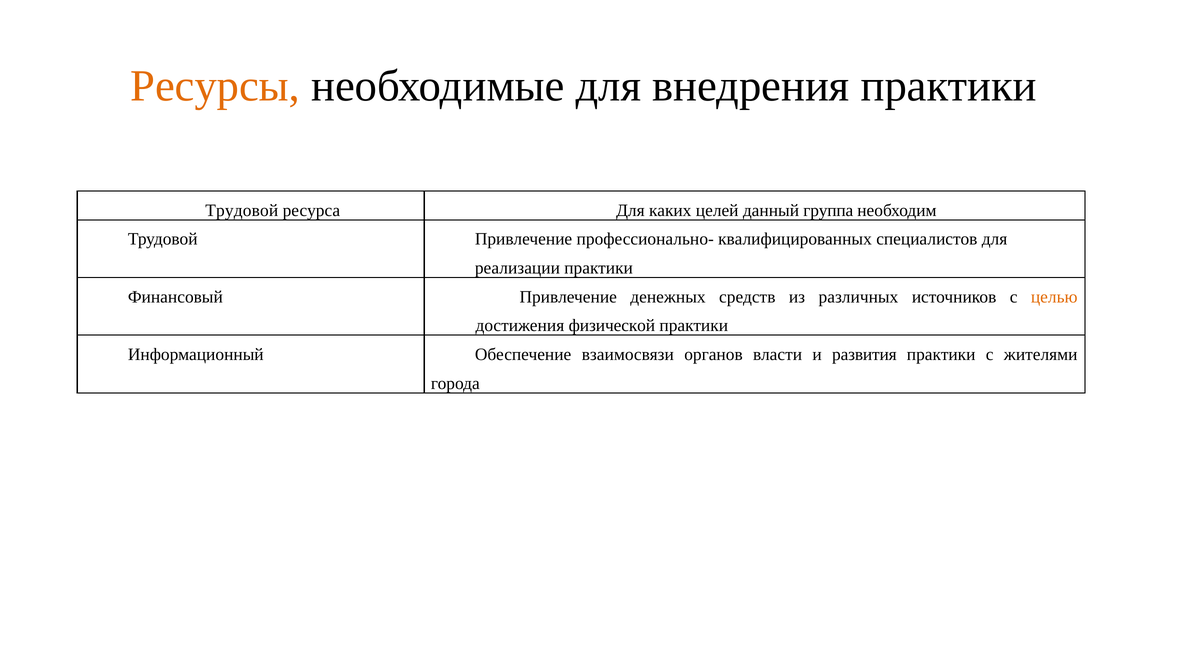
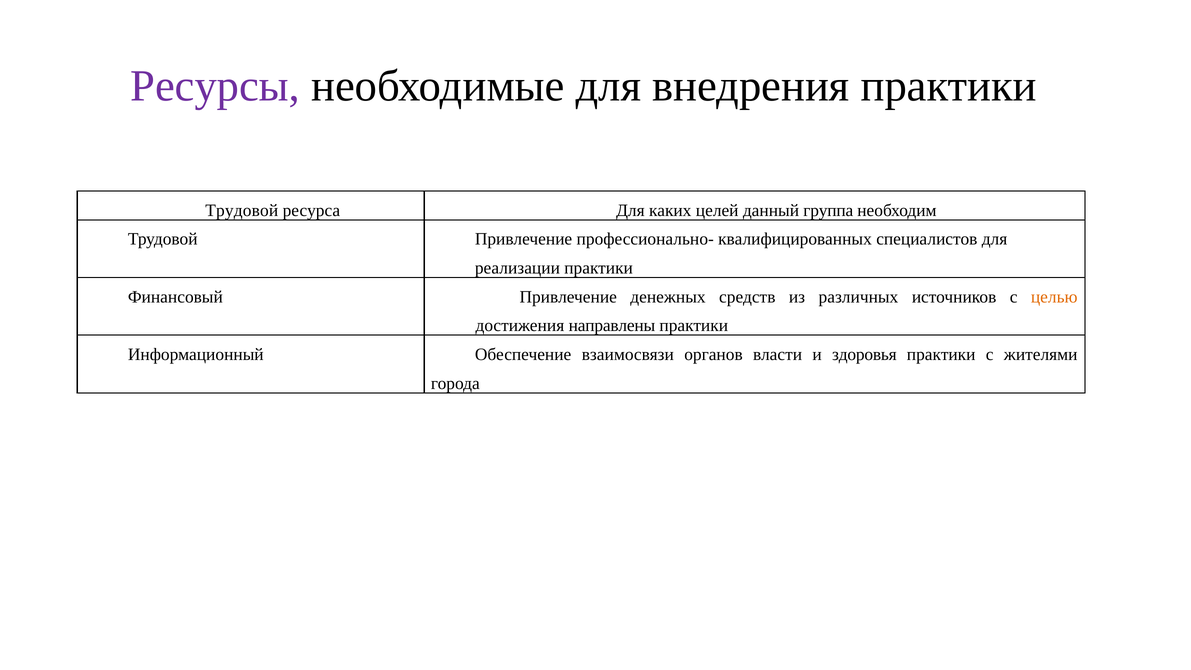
Ресурсы colour: orange -> purple (215, 86)
физической: физической -> направлены (612, 326)
развития: развития -> здоровья (864, 354)
